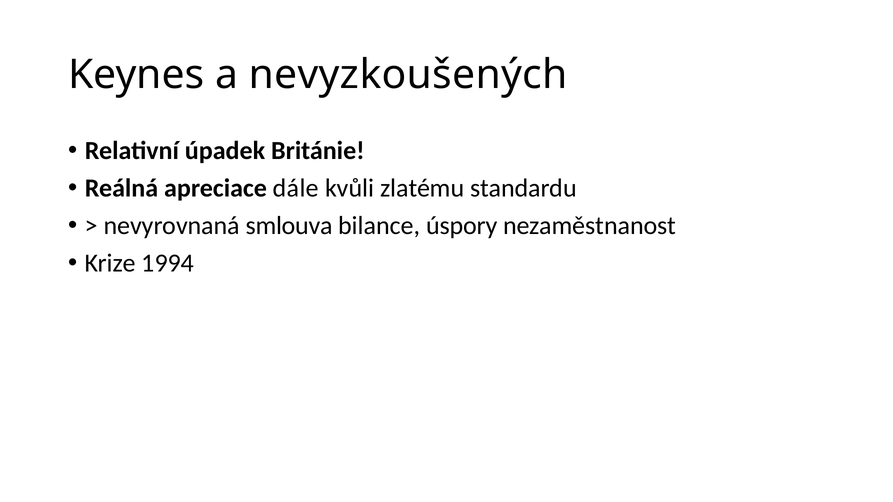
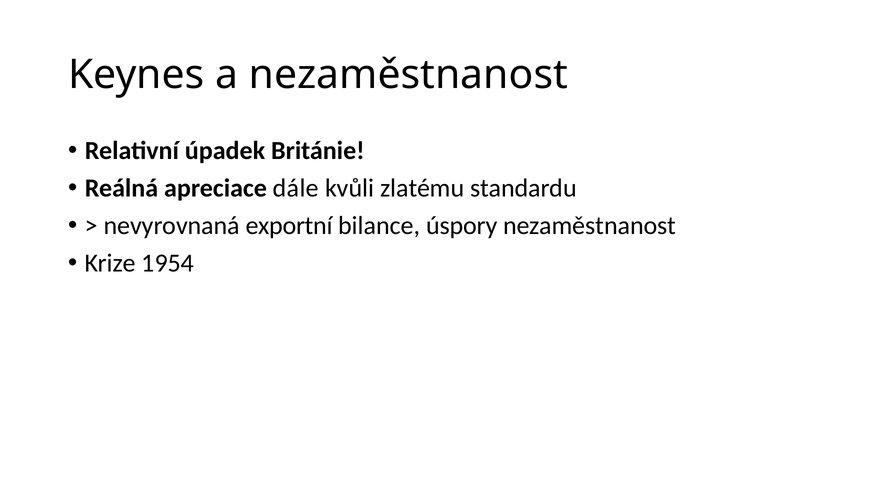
a nevyzkoušených: nevyzkoušených -> nezaměstnanost (408, 75)
smlouva: smlouva -> exportní (289, 226)
1994: 1994 -> 1954 (168, 263)
